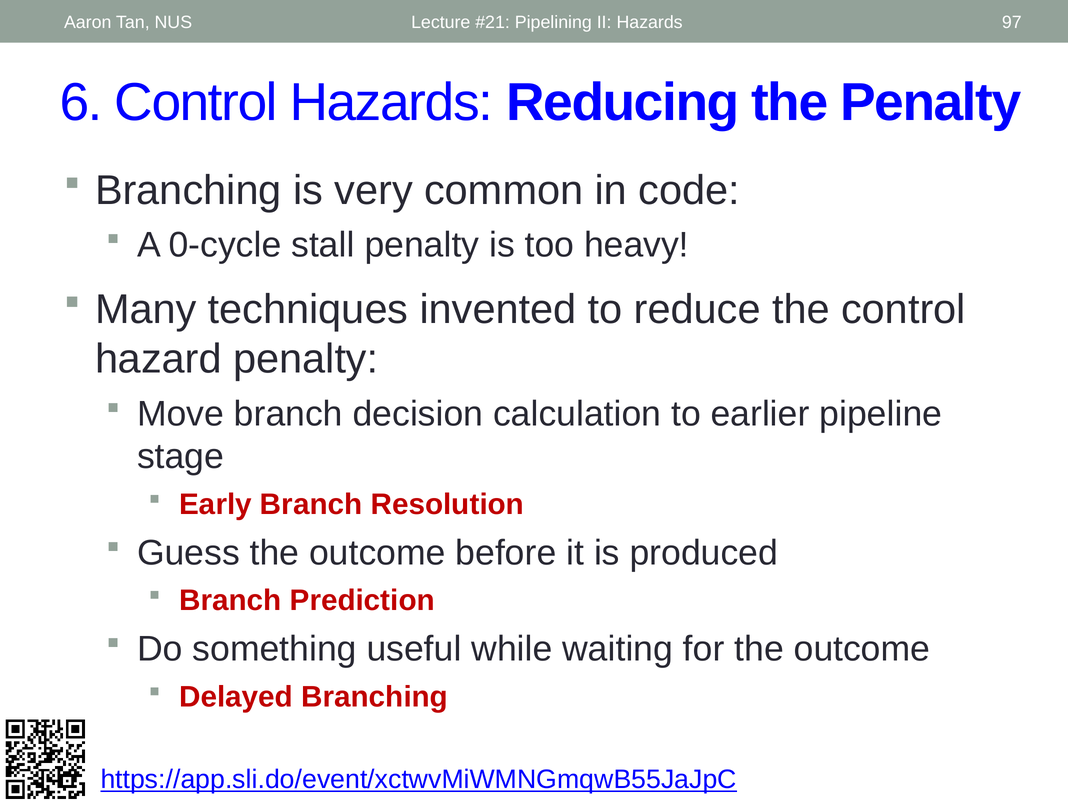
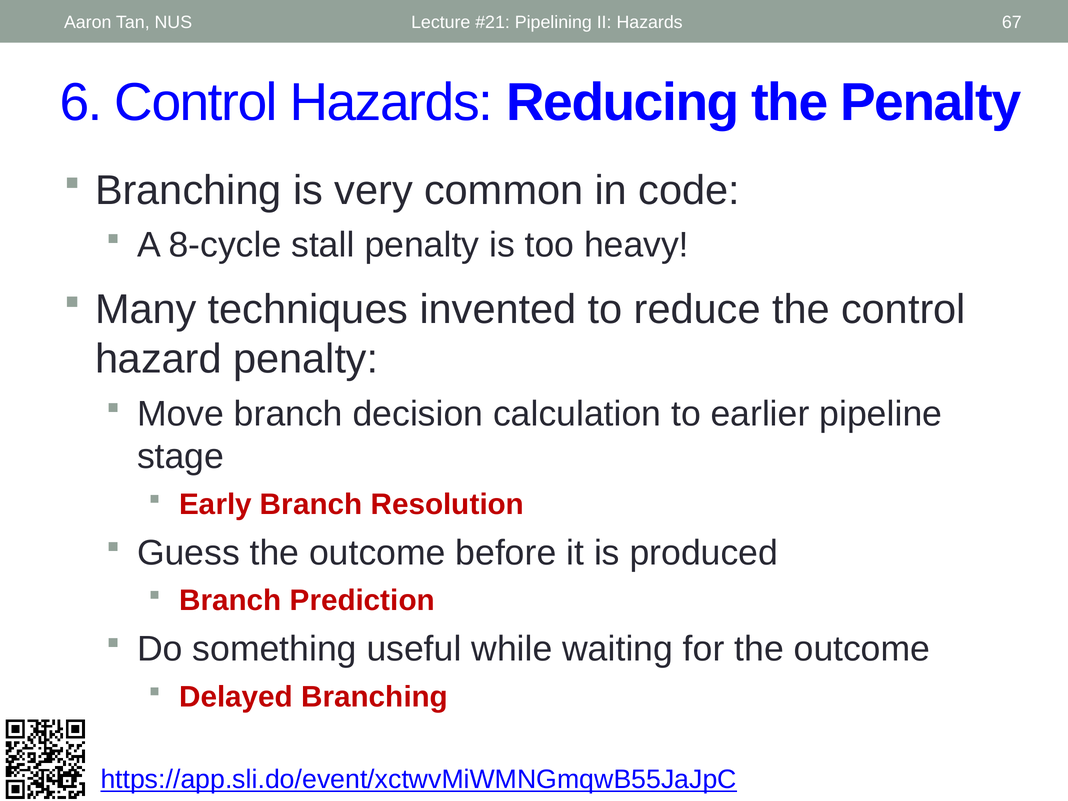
97: 97 -> 67 (1012, 23)
0-cycle: 0-cycle -> 8-cycle (225, 245)
